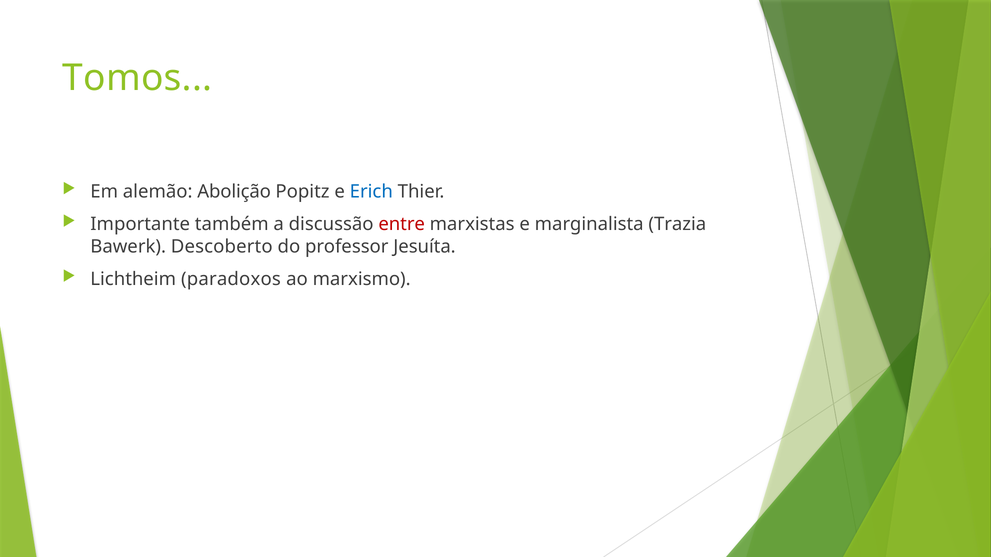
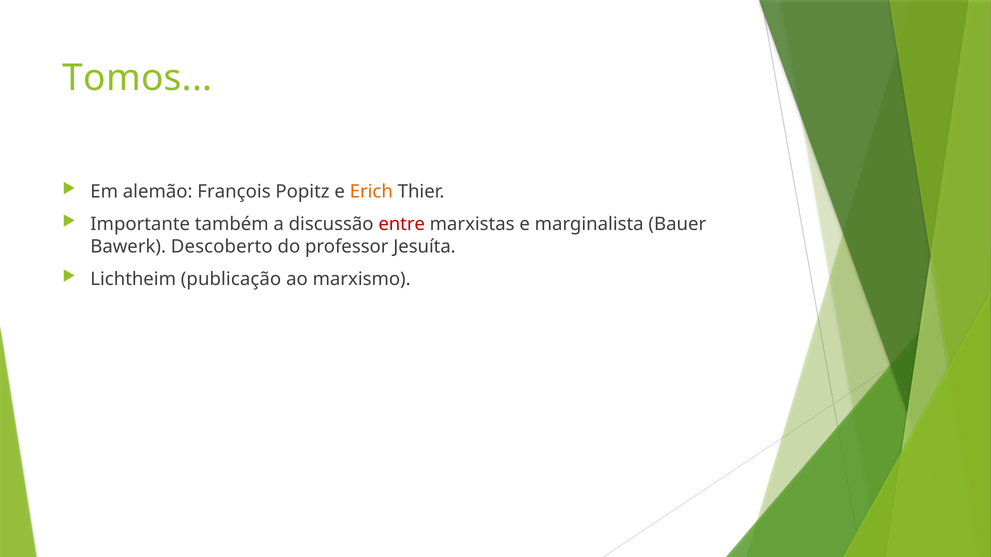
Abolição: Abolição -> François (234, 192)
Erich colour: blue -> orange (371, 192)
Trazia: Trazia -> Bauer (677, 224)
paradoxos: paradoxos -> publicação (231, 279)
